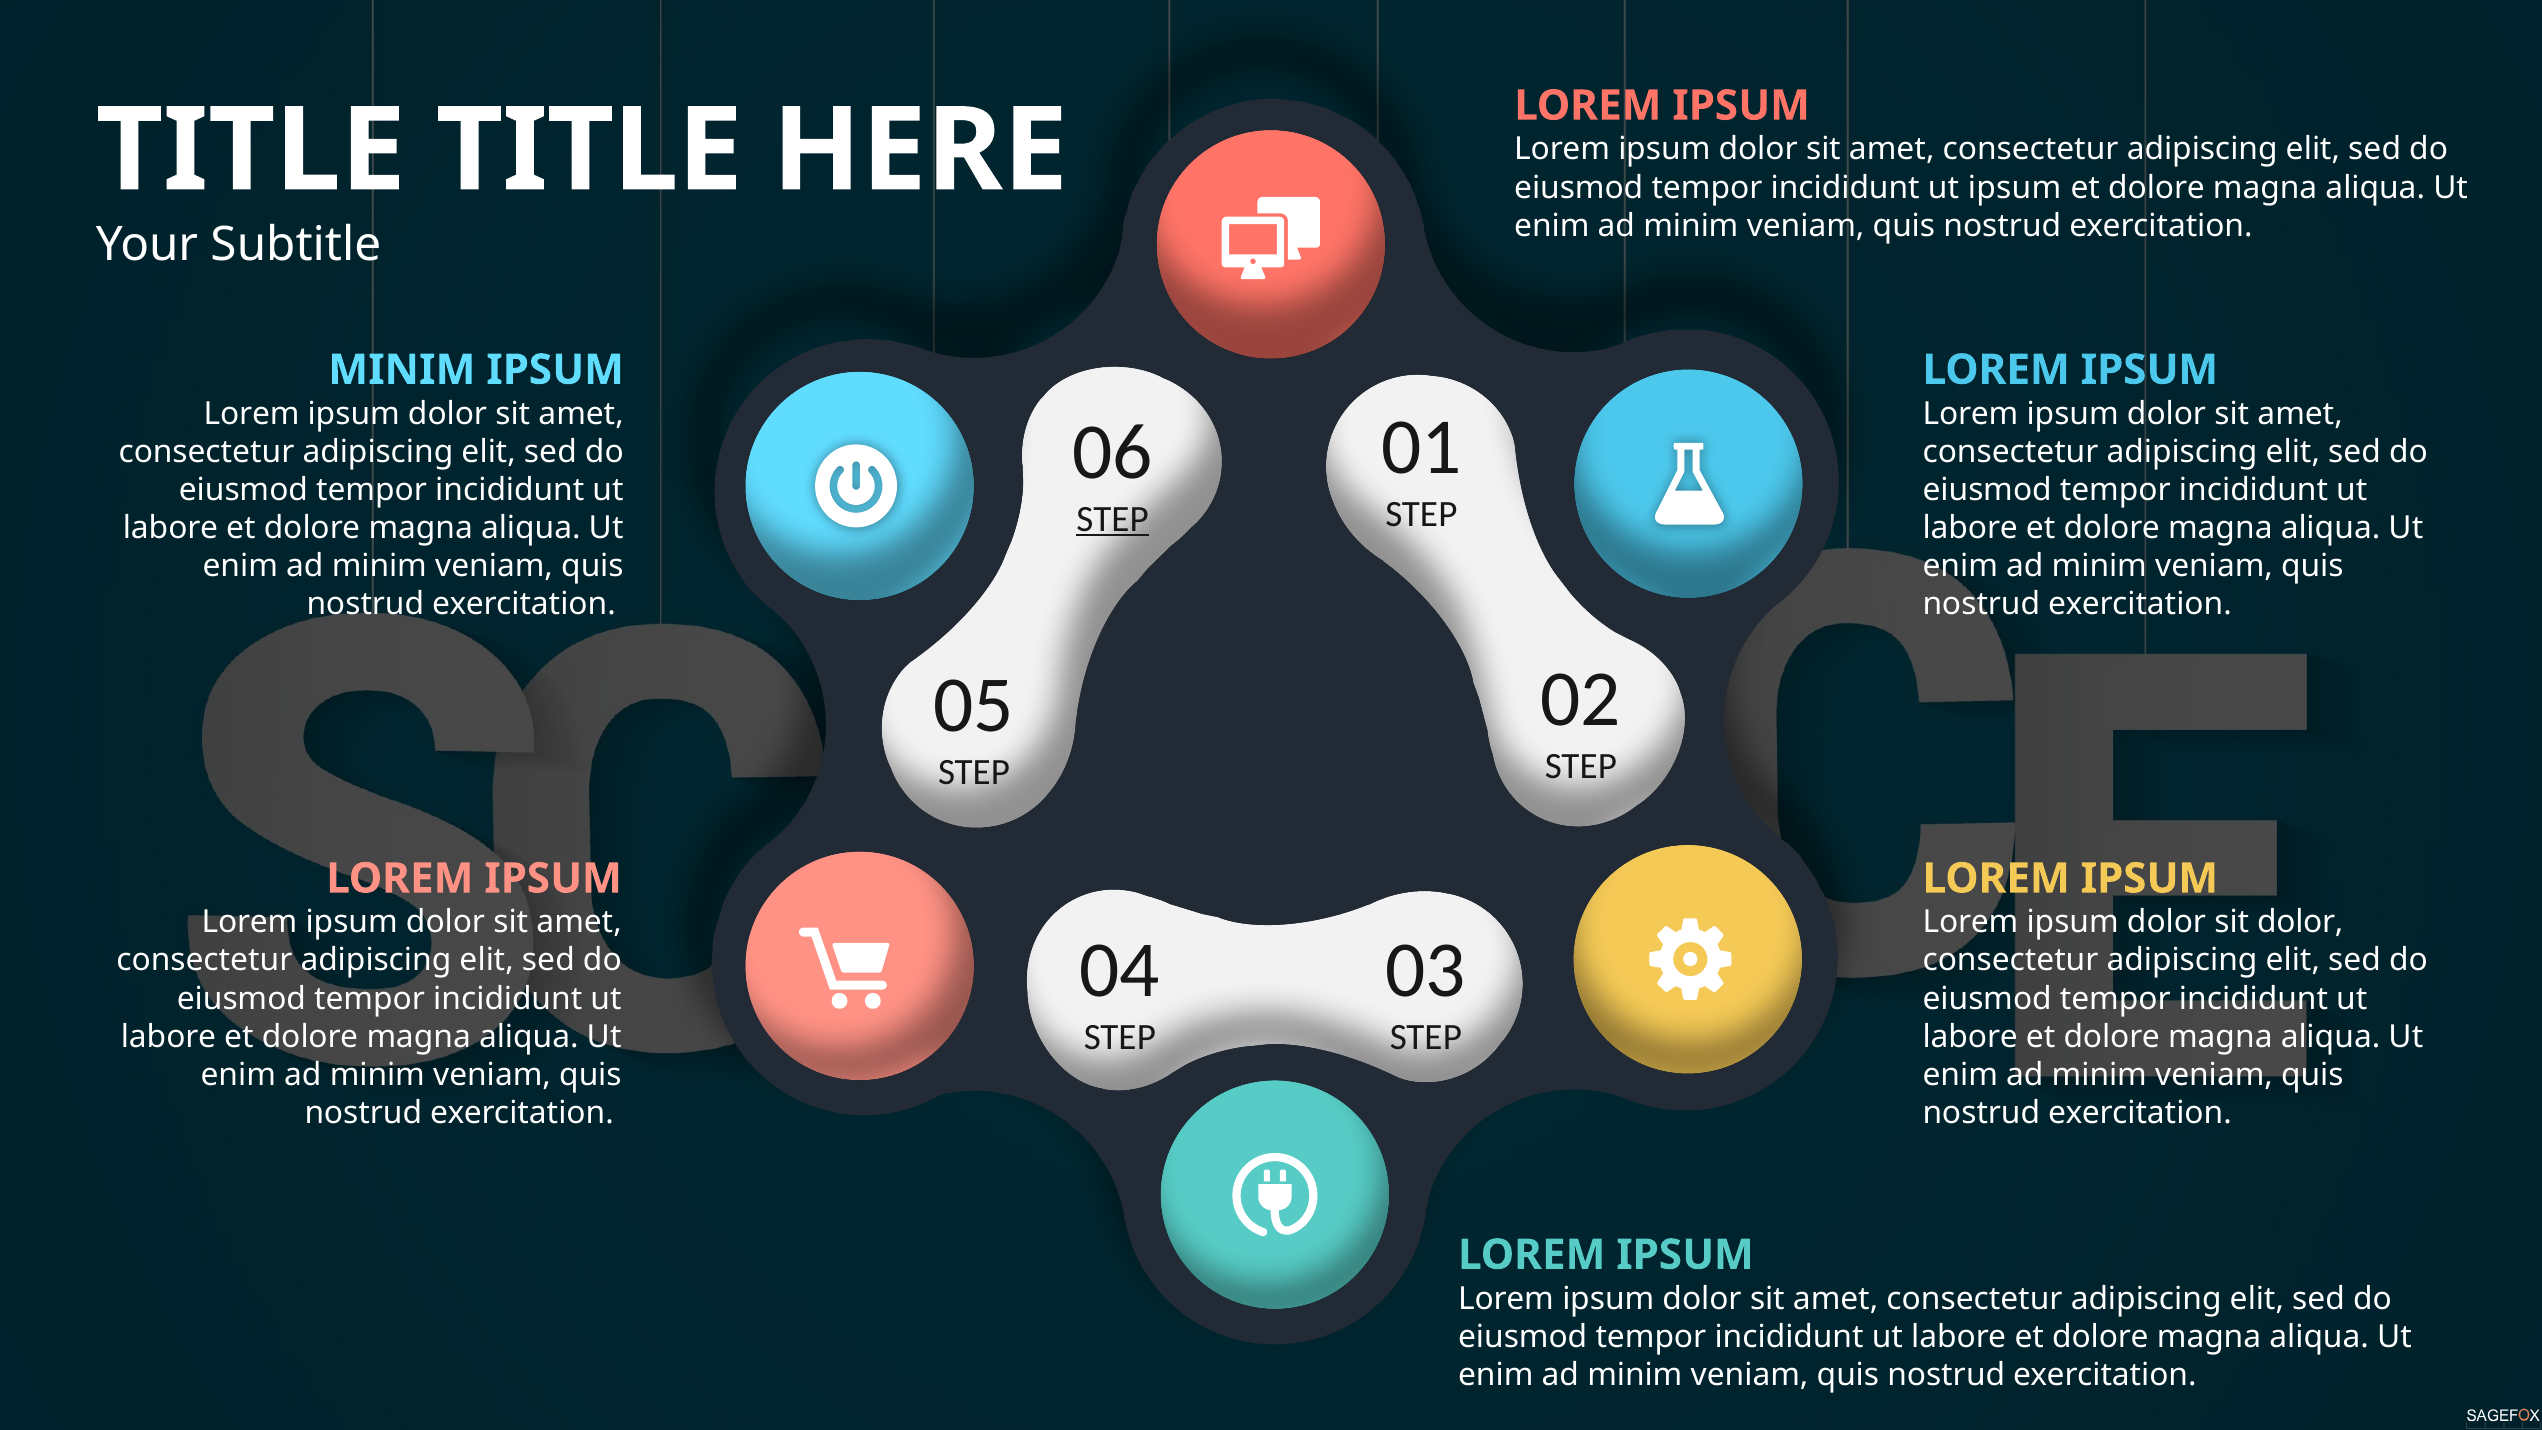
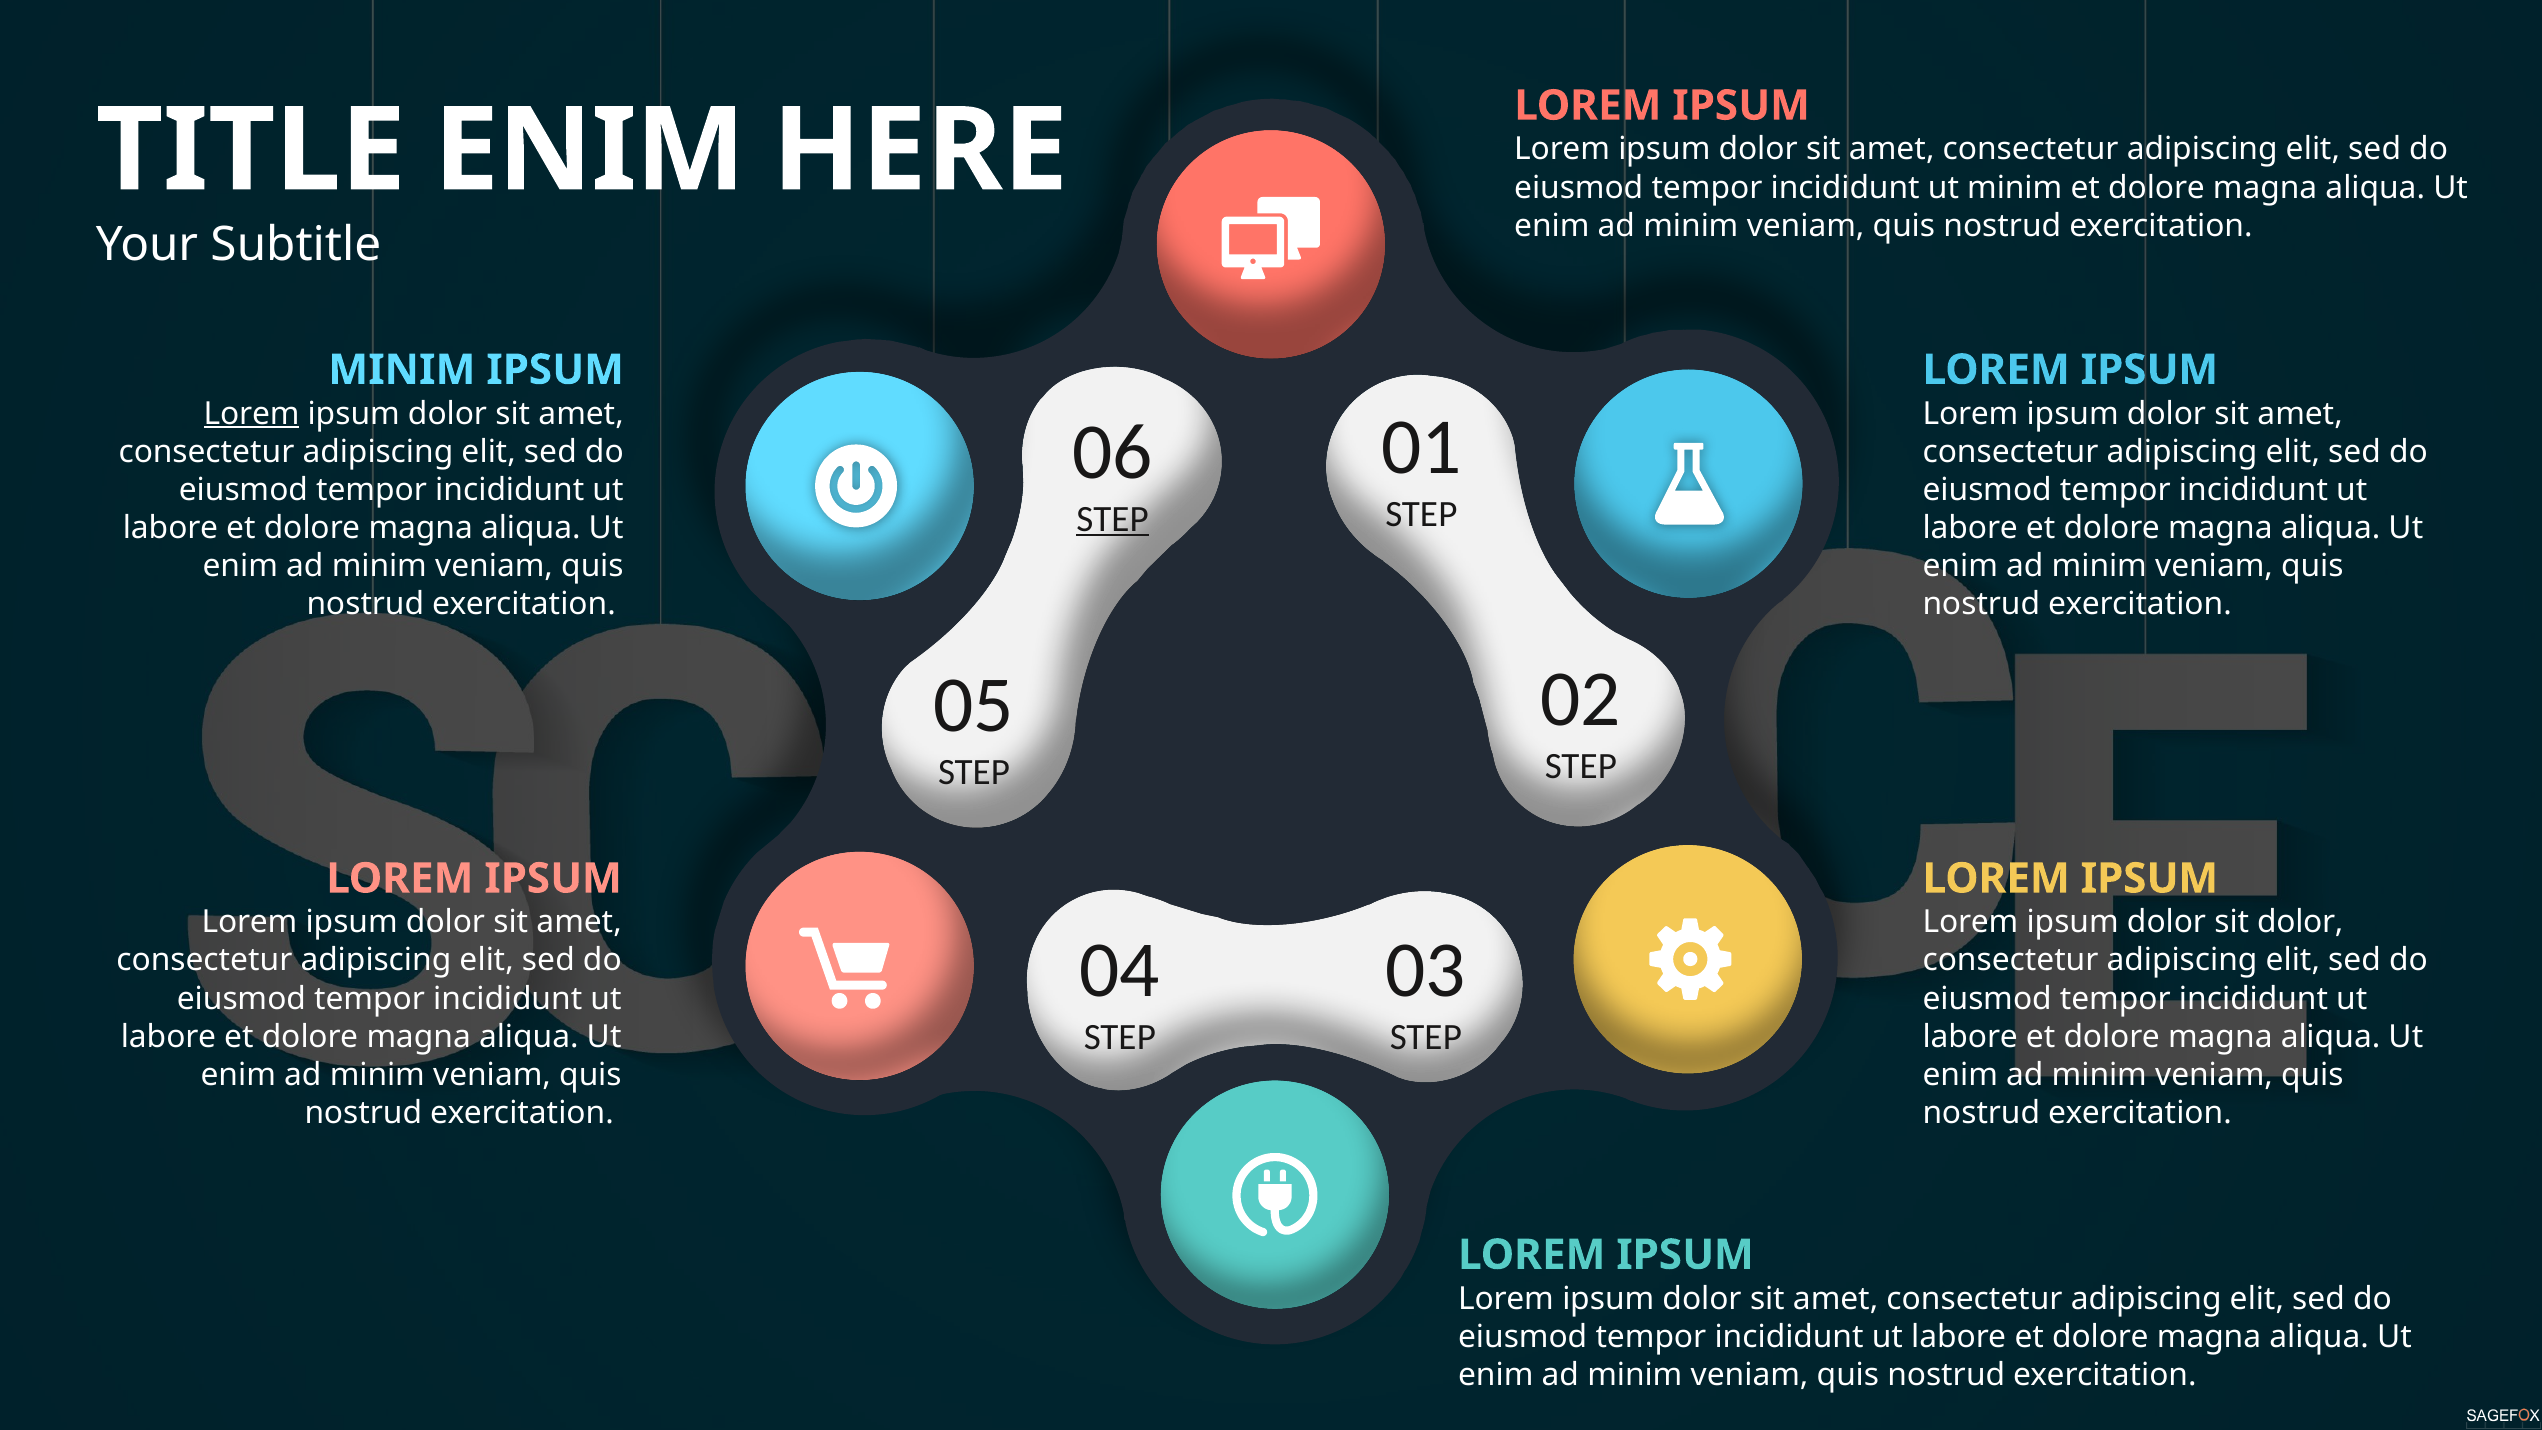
TITLE: TITLE -> ENIM (589, 151)
ut ipsum: ipsum -> minim (2015, 188)
Lorem underline: none -> present (252, 414)
